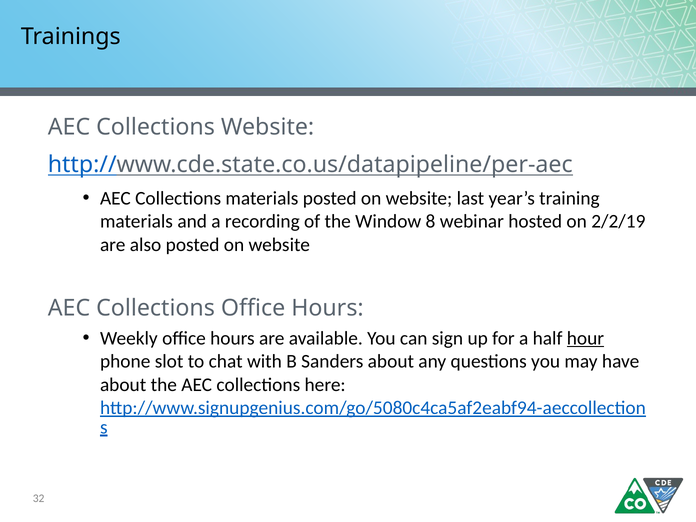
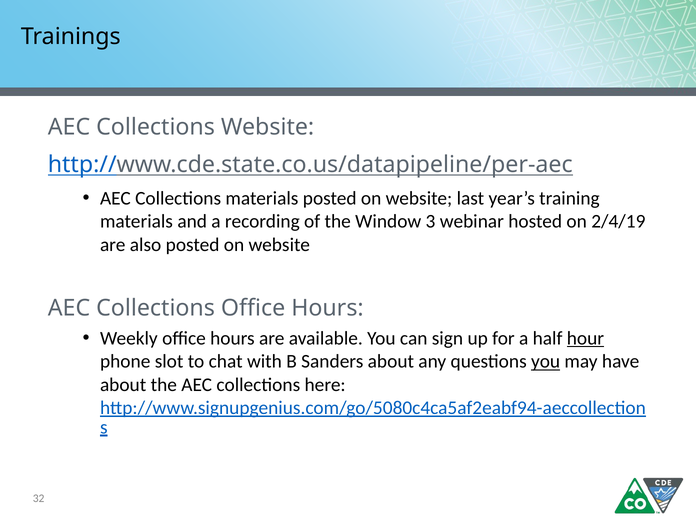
8: 8 -> 3 (430, 222)
2/2/19: 2/2/19 -> 2/4/19 (618, 222)
you underline: none -> present (546, 362)
